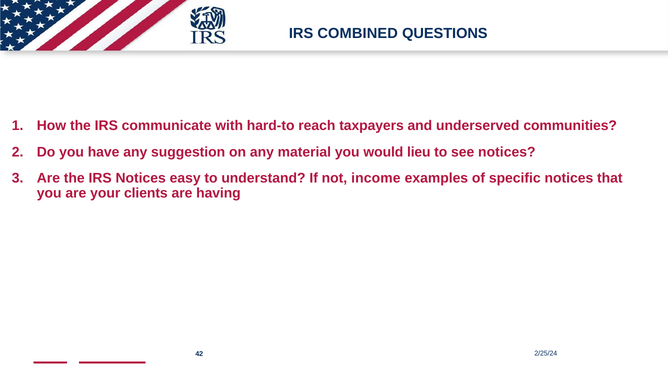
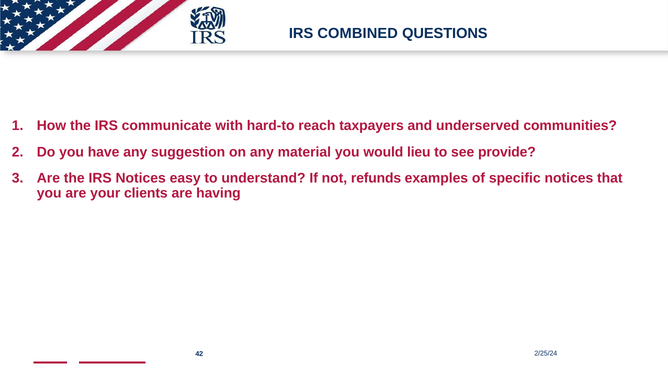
see notices: notices -> provide (507, 152)
income: income -> refunds (376, 178)
